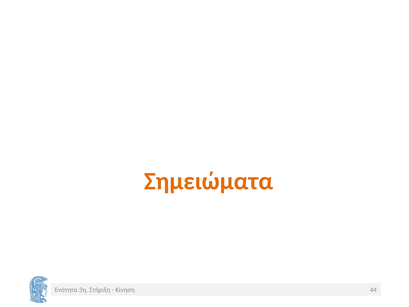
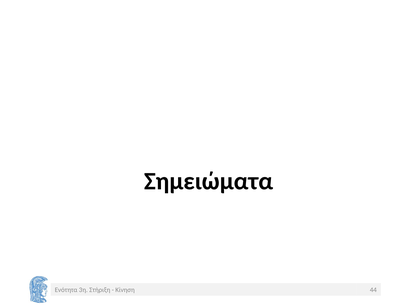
Σημειώματα colour: orange -> black (209, 181)
